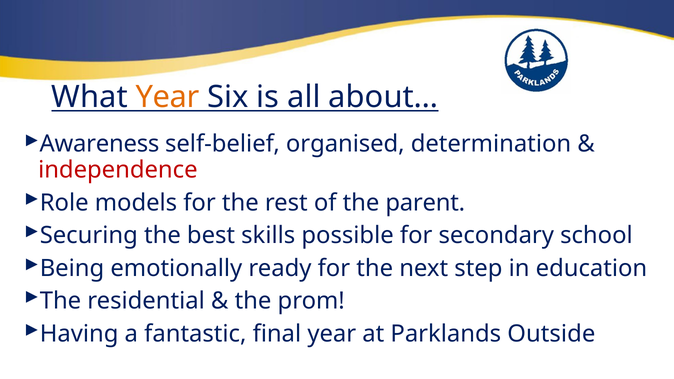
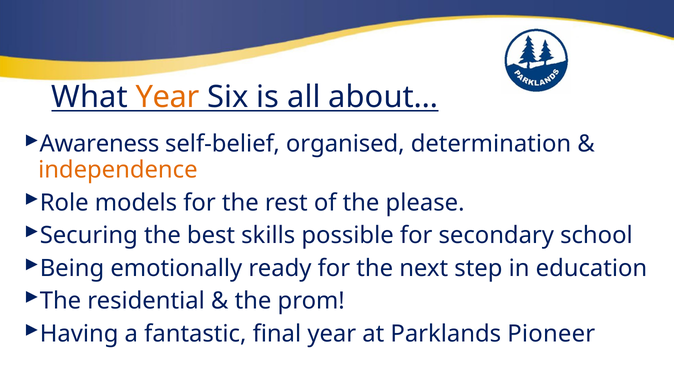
independence colour: red -> orange (118, 170)
parent: parent -> please (425, 203)
Outside: Outside -> Pioneer (551, 334)
